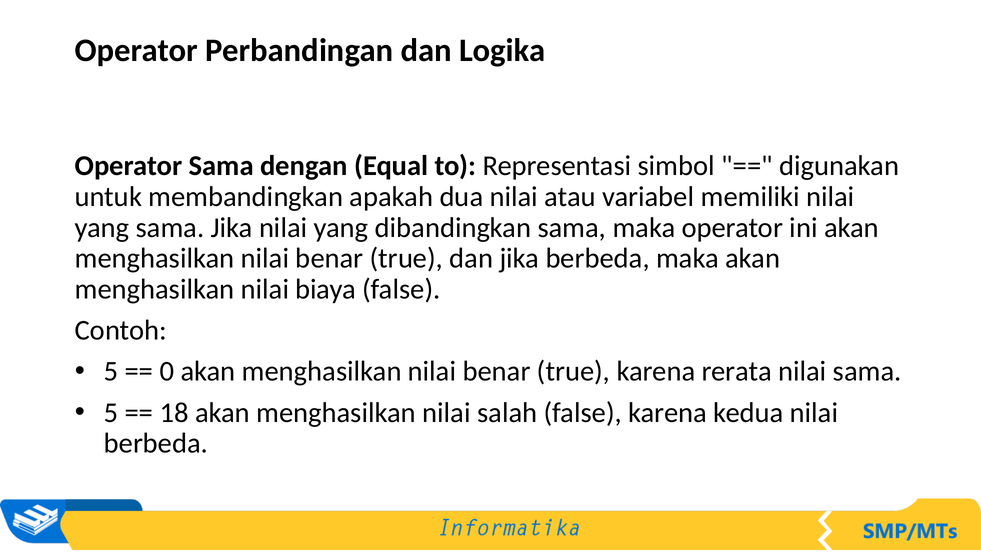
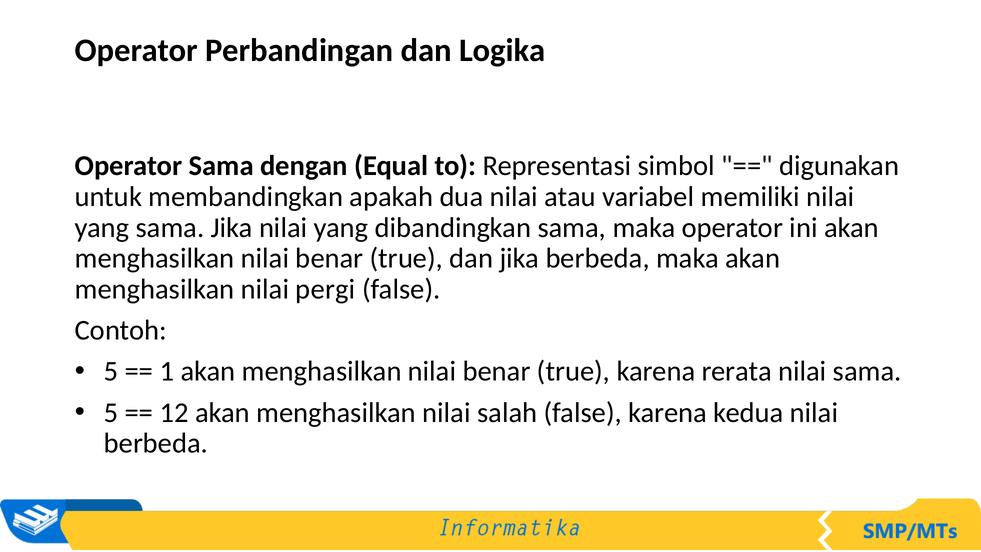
biaya: biaya -> pergi (325, 289)
0: 0 -> 1 (167, 371)
18: 18 -> 12 (174, 412)
